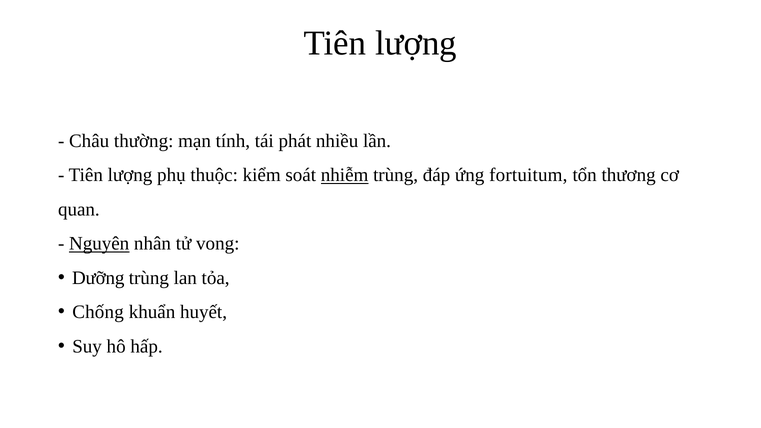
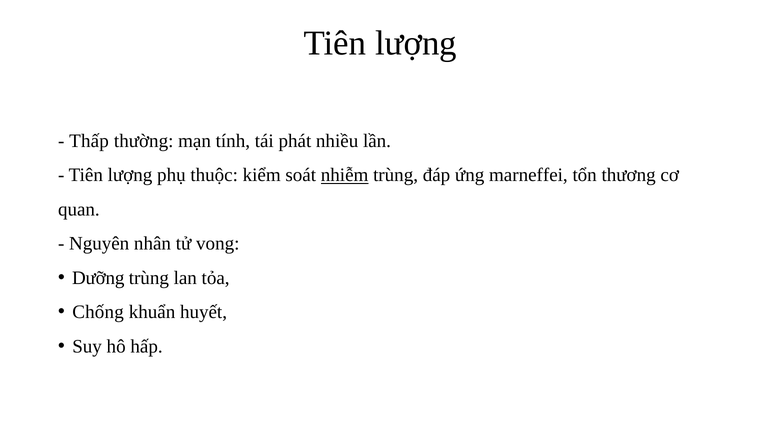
Châu: Châu -> Thấp (89, 141)
fortuitum: fortuitum -> marneffei (528, 175)
Nguyên underline: present -> none (99, 244)
